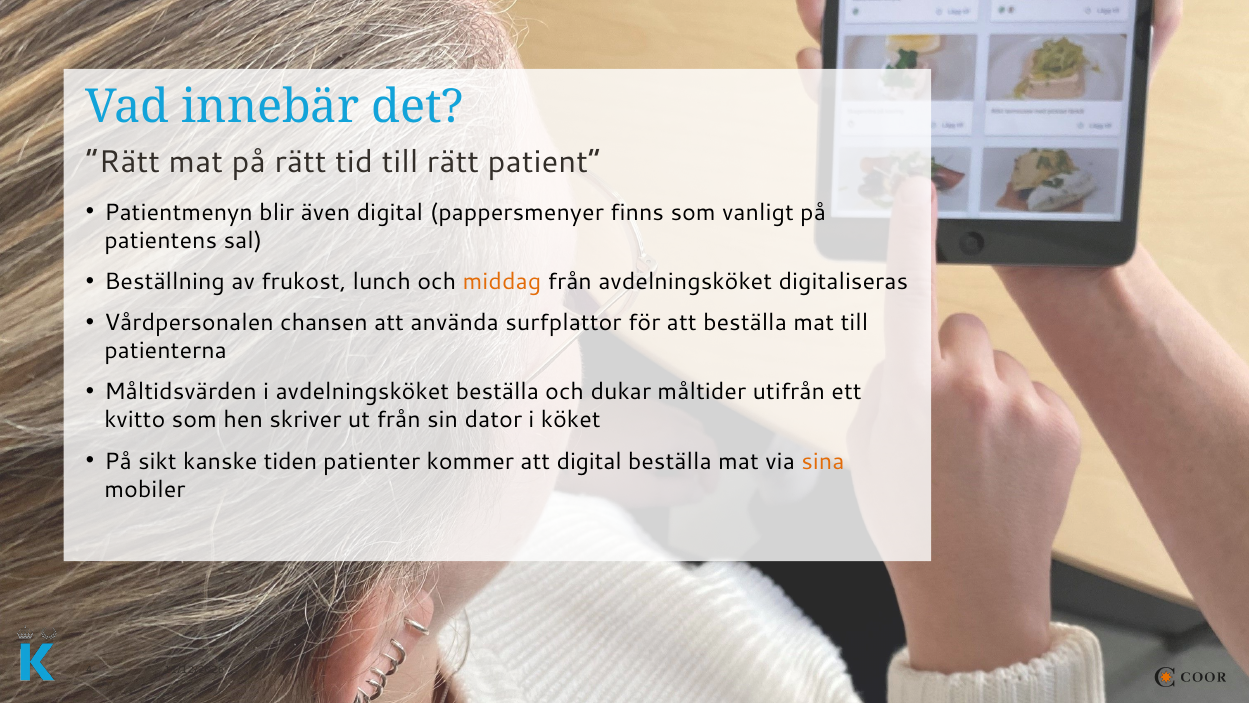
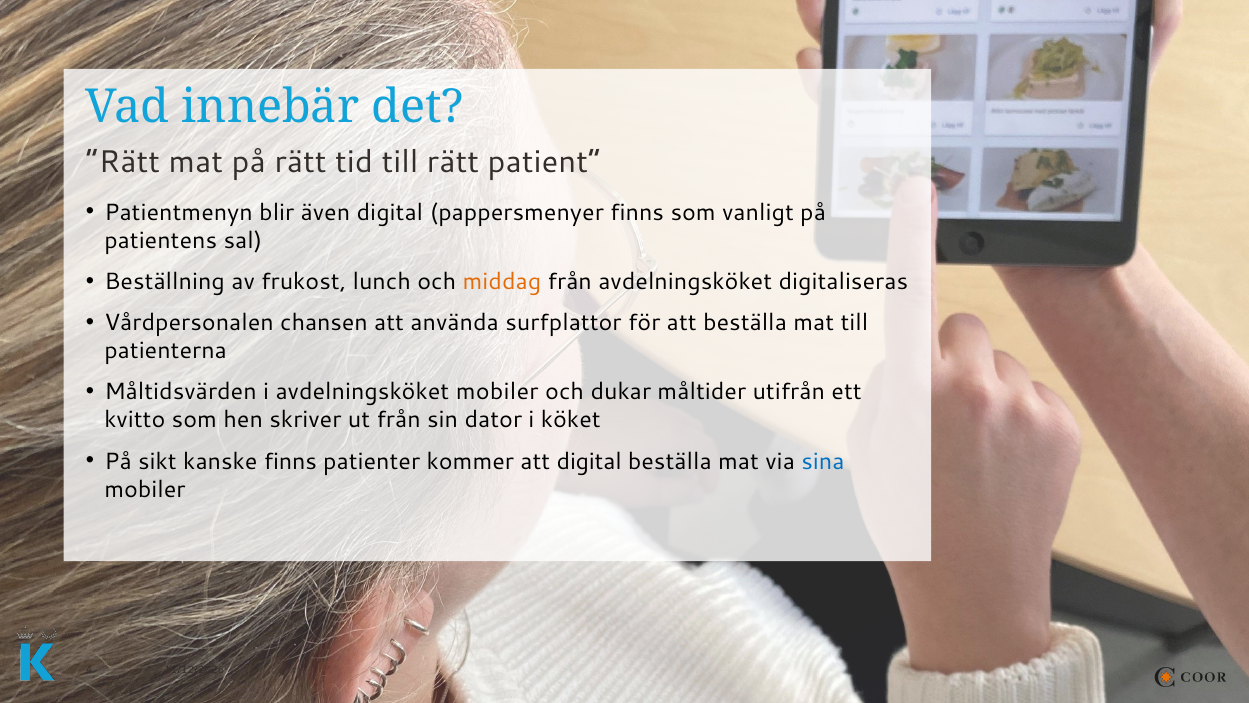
avdelningsköket beställa: beställa -> mobiler (497, 392)
kanske tiden: tiden -> finns (290, 461)
sina colour: orange -> blue (823, 461)
